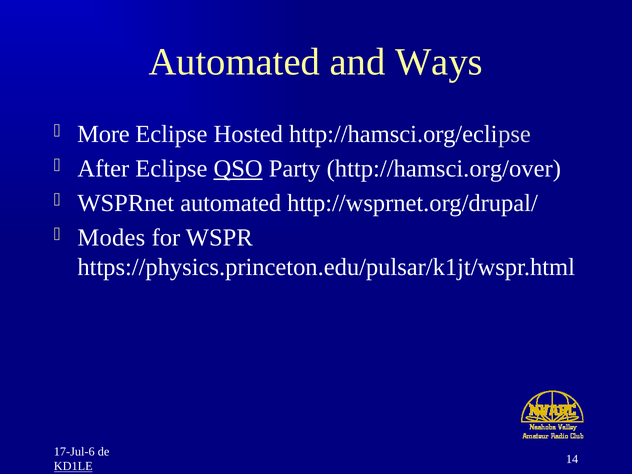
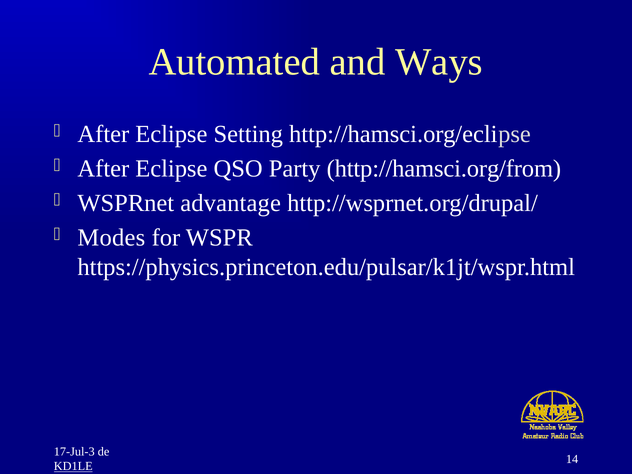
More: More -> After (103, 134)
Hosted: Hosted -> Setting (248, 134)
QSO underline: present -> none (238, 169)
http://hamsci.org/over: http://hamsci.org/over -> http://hamsci.org/from (444, 169)
WSPRnet automated: automated -> advantage (231, 203)
17-Jul-6: 17-Jul-6 -> 17-Jul-3 (74, 452)
